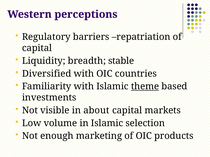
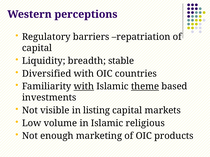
with underline: none -> present (84, 87)
about: about -> listing (97, 111)
selection: selection -> religious (145, 124)
